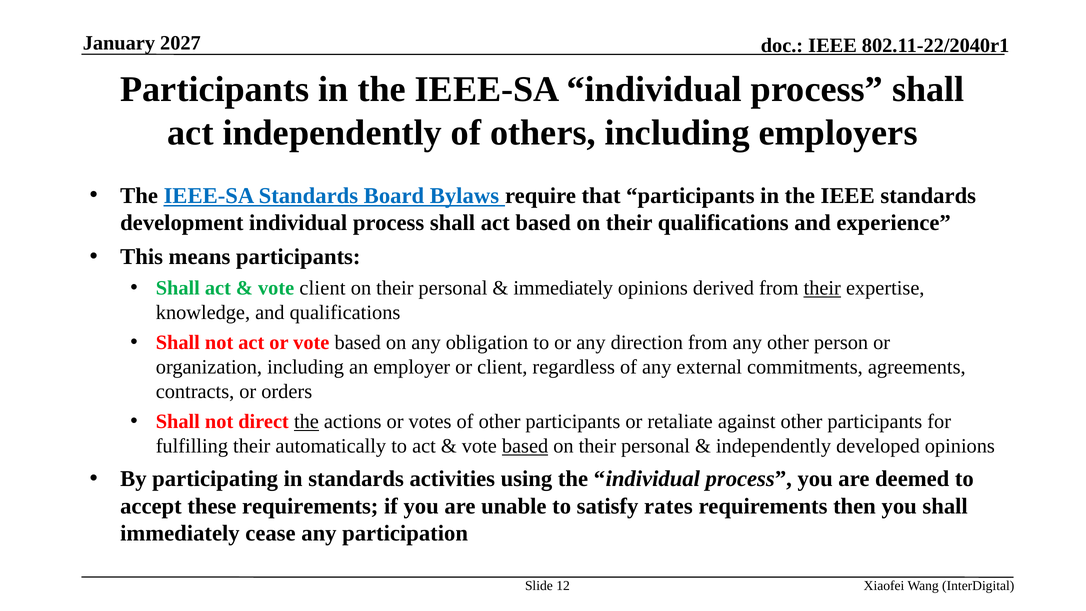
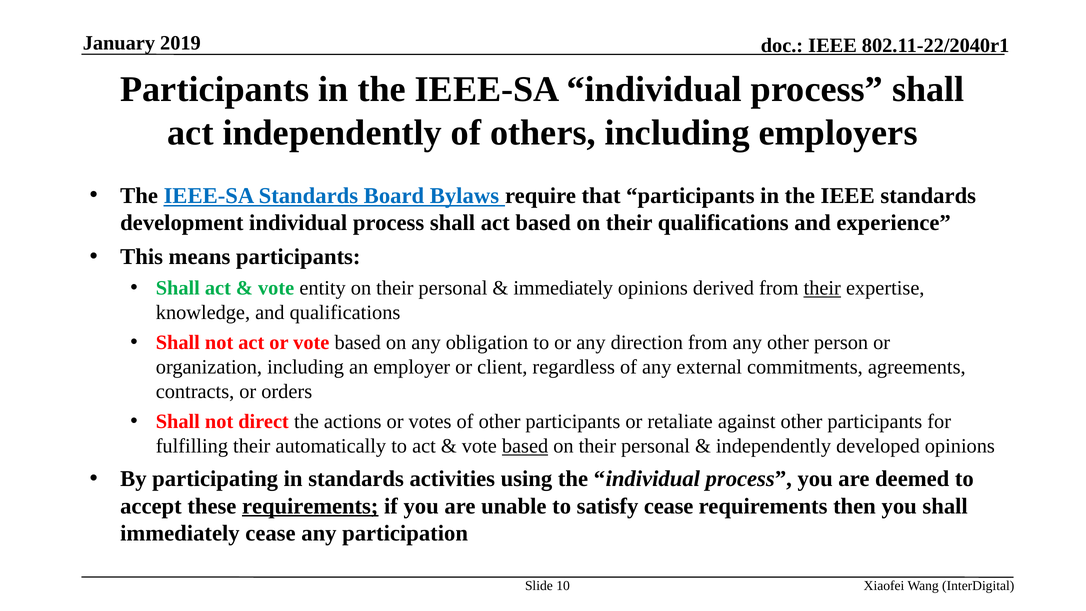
2027: 2027 -> 2019 (180, 43)
vote client: client -> entity (323, 288)
the underline: present -> none (306, 422)
requirements underline: none -> present (310, 506)
satisfy rates: rates -> cease (669, 506)
12: 12 -> 10 (563, 586)
